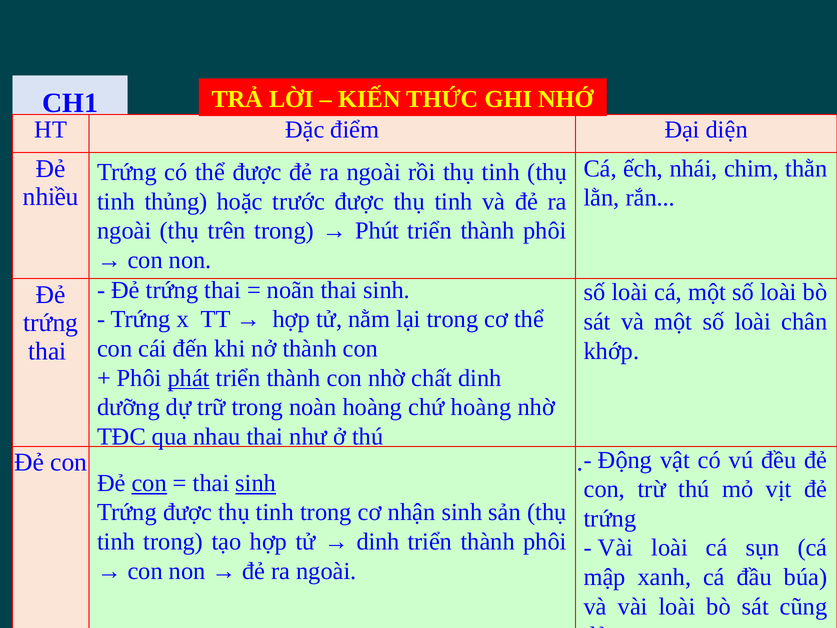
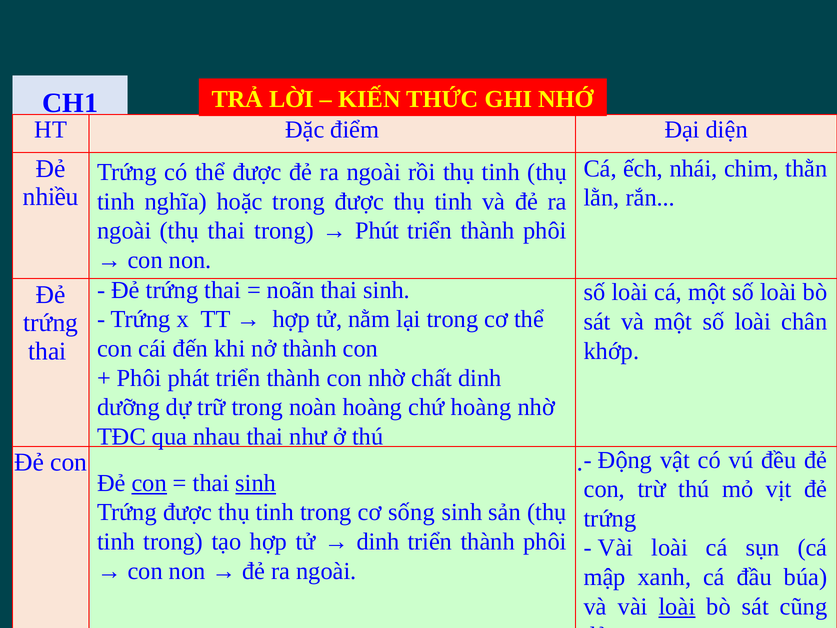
thủng: thủng -> nghĩa (176, 201)
hoặc trước: trước -> trong (299, 201)
thụ trên: trên -> thai (227, 231)
phát underline: present -> none (189, 378)
nhận: nhận -> sống (411, 512)
loài underline: none -> present (677, 606)
